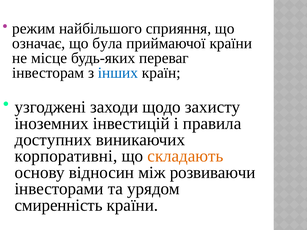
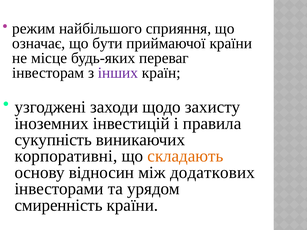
була: була -> бути (108, 43)
інших colour: blue -> purple (118, 73)
доступних: доступних -> сукупність (53, 140)
розвиваючи: розвиваючи -> додаткових (213, 173)
